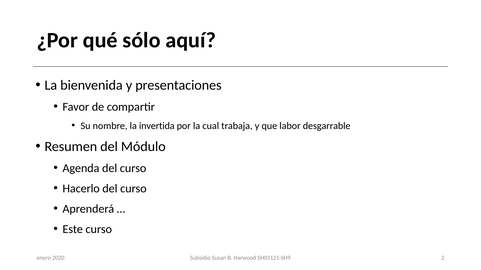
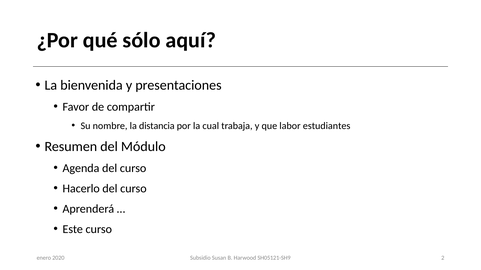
invertida: invertida -> distancia (157, 126)
desgarrable: desgarrable -> estudiantes (327, 126)
